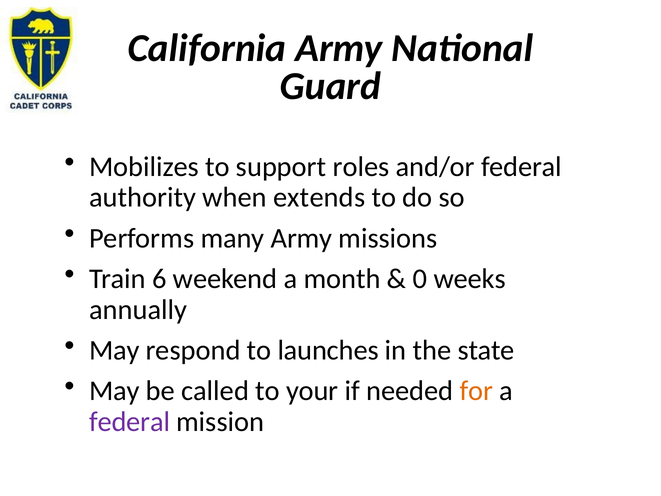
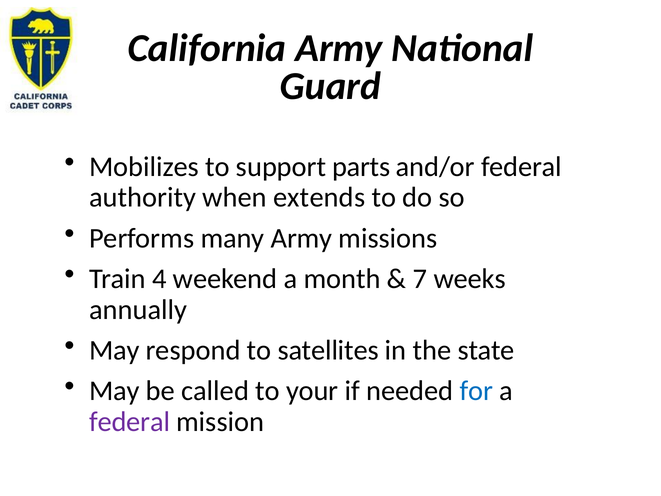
roles: roles -> parts (361, 167)
6: 6 -> 4 (159, 279)
0: 0 -> 7 (420, 279)
launches: launches -> satellites (328, 350)
for colour: orange -> blue (476, 391)
